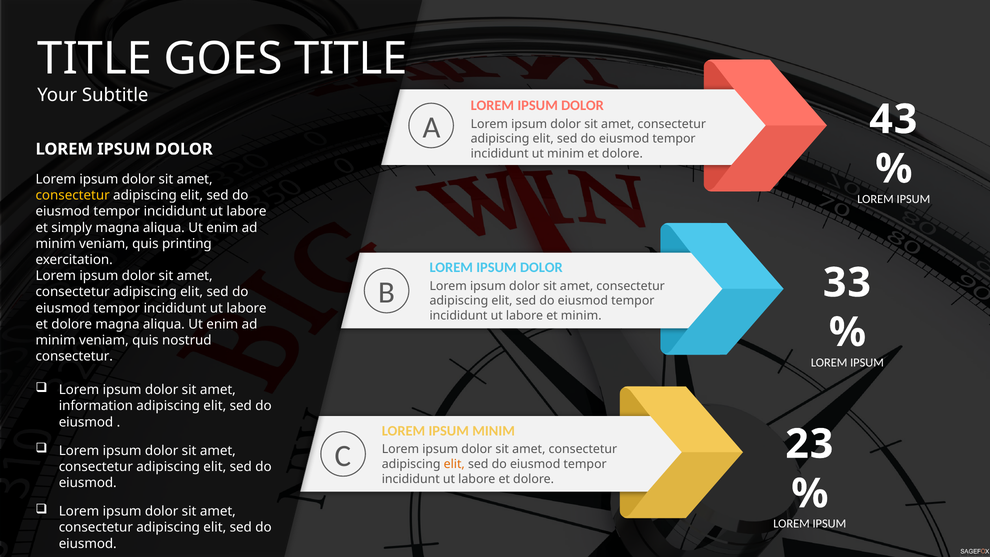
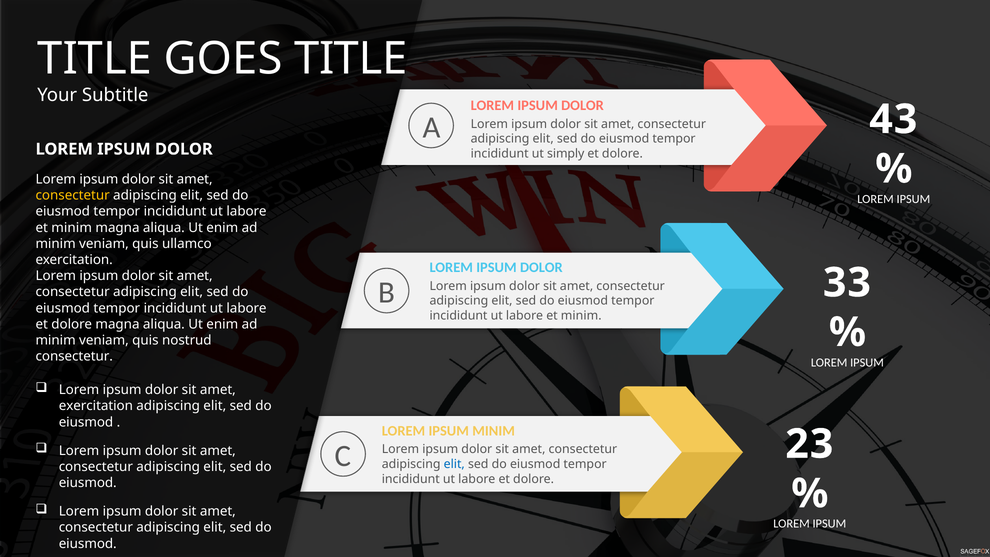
ut minim: minim -> simply (566, 154)
simply: simply -> minim (72, 228)
printing: printing -> ullamco (187, 244)
information: information -> exercitation (96, 406)
elit colour: orange -> blue (454, 464)
